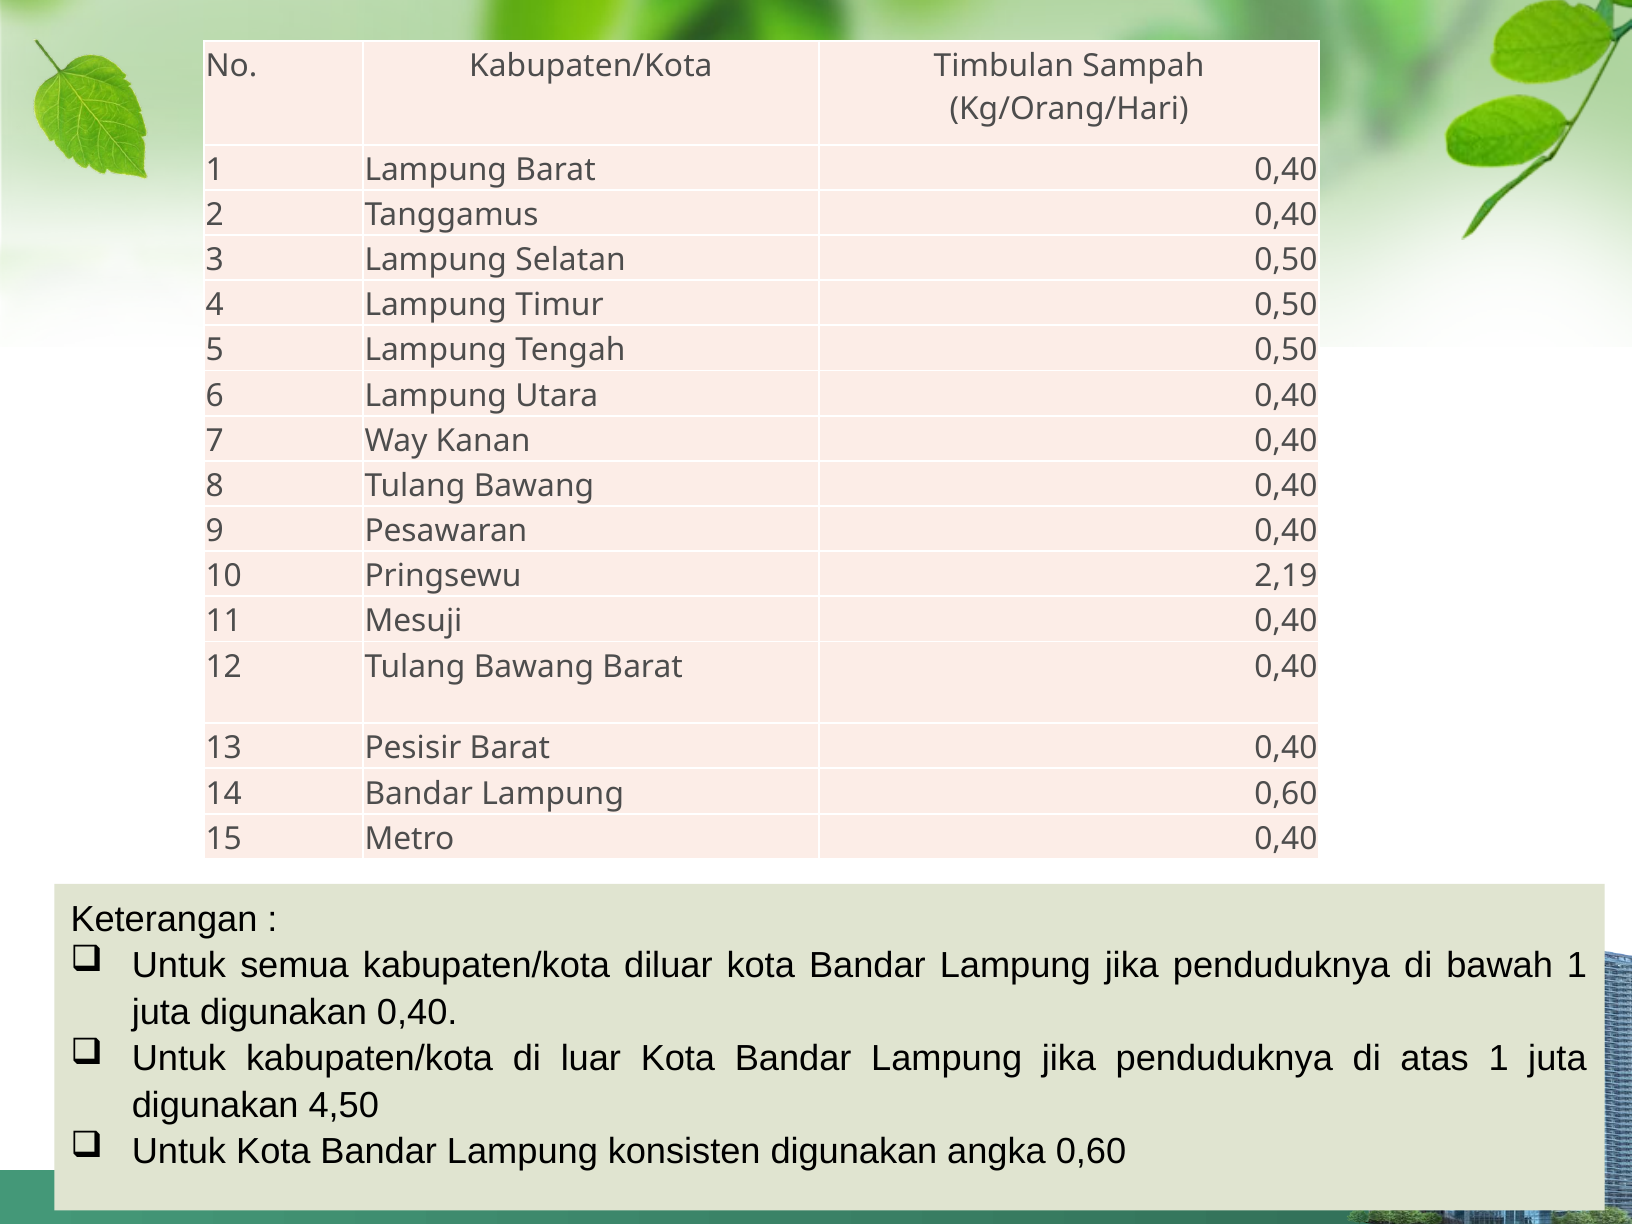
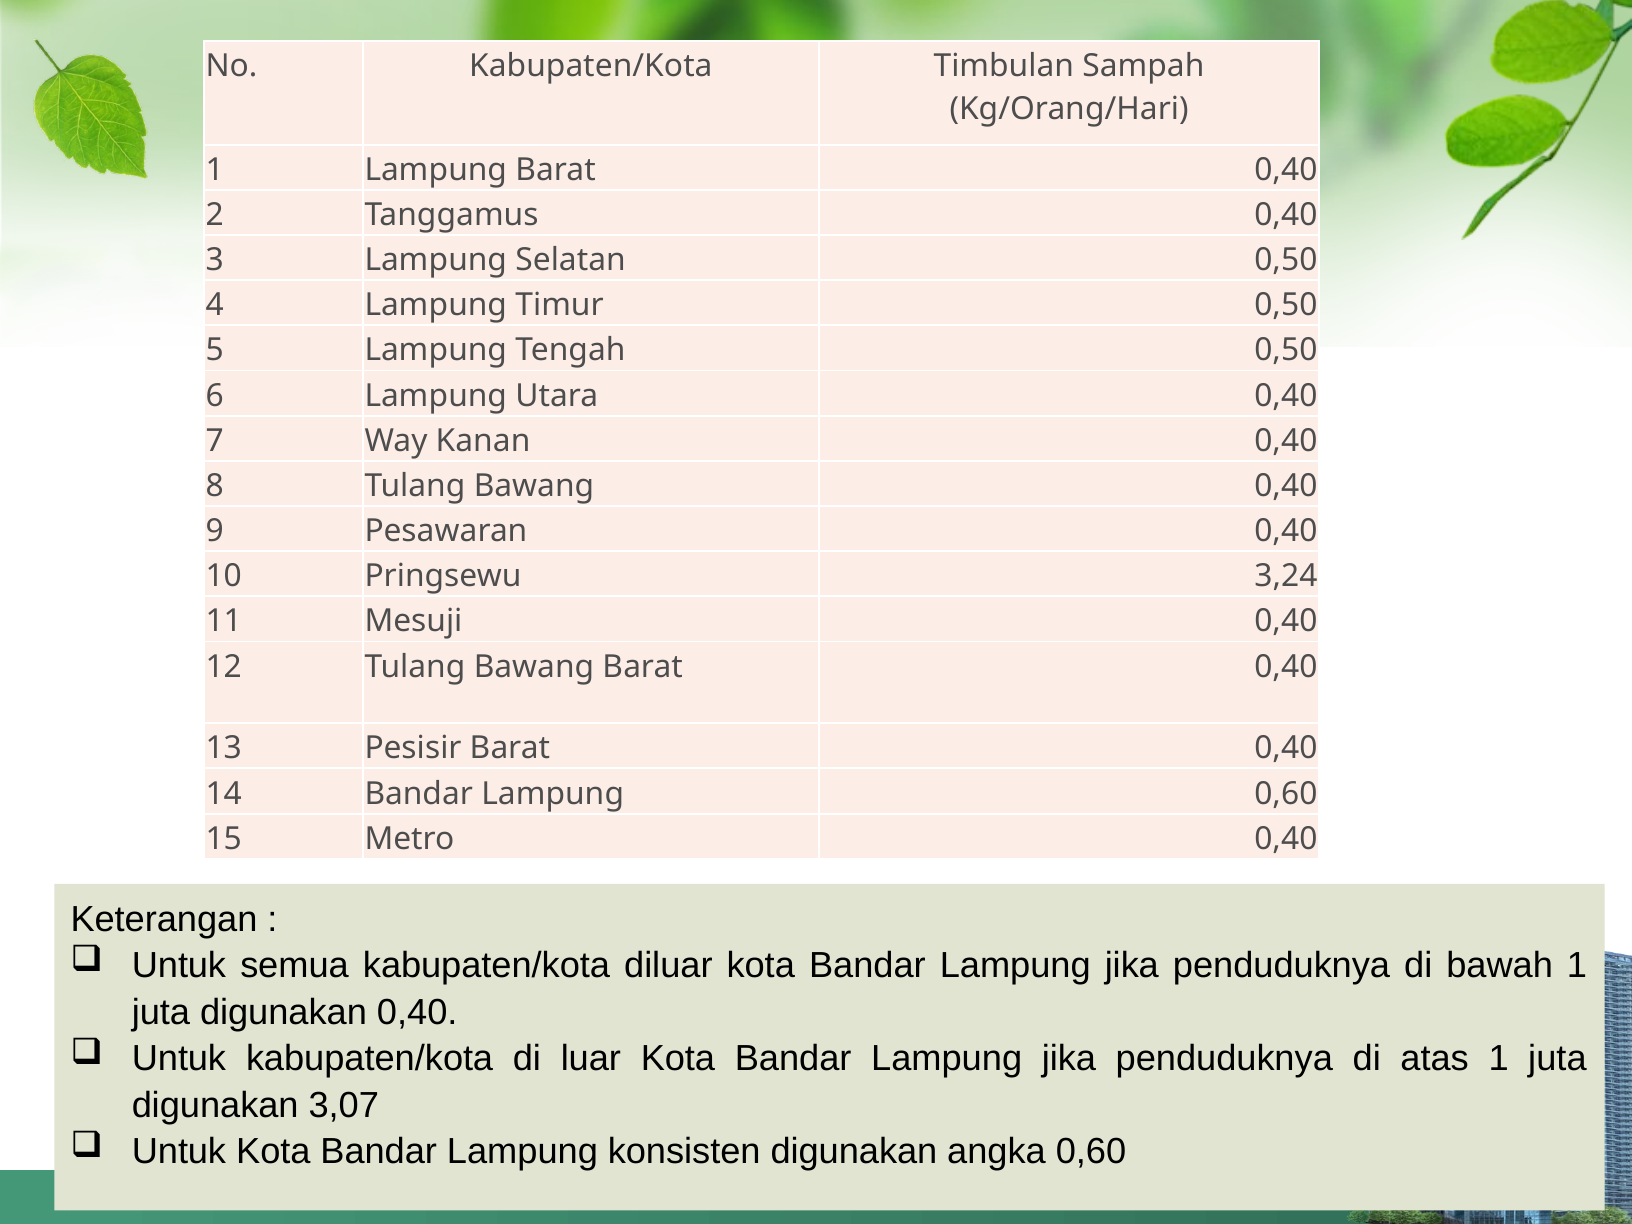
2,19: 2,19 -> 3,24 (1286, 576)
4,50: 4,50 -> 3,07 (344, 1105)
